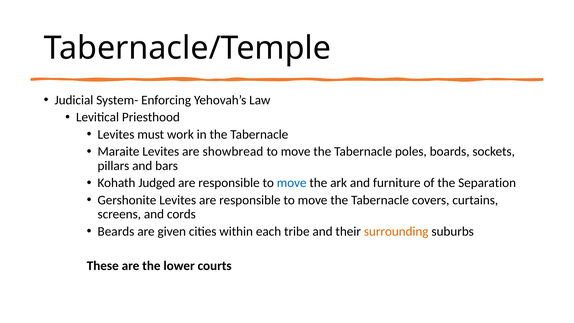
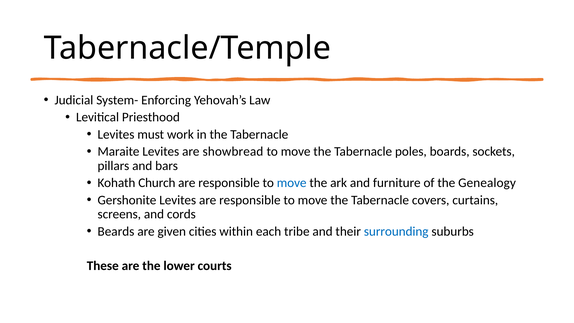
Judged: Judged -> Church (157, 183)
Separation: Separation -> Genealogy (487, 183)
surrounding colour: orange -> blue (396, 231)
